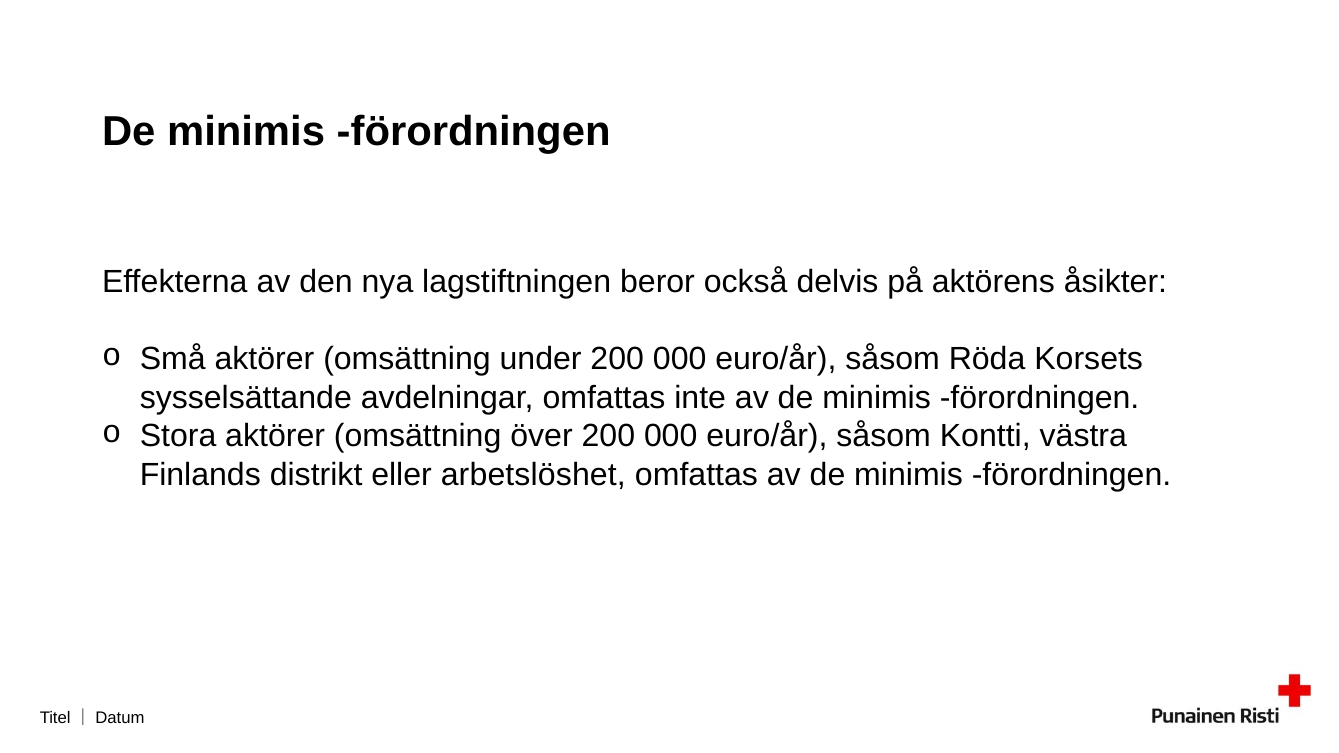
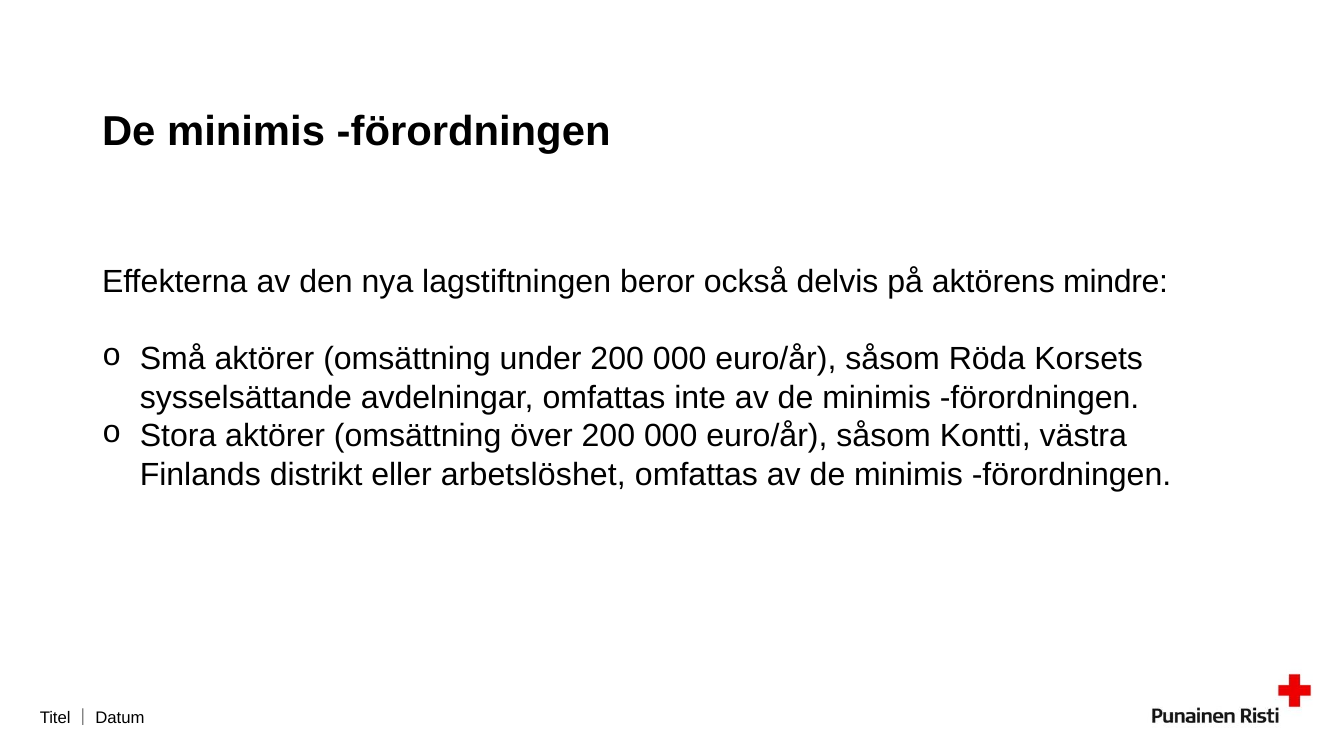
åsikter: åsikter -> mindre (1116, 282)
